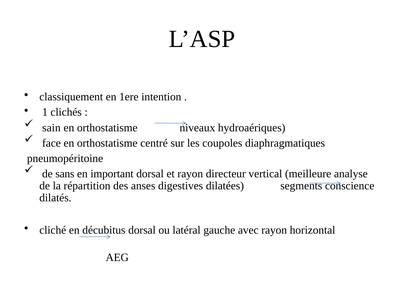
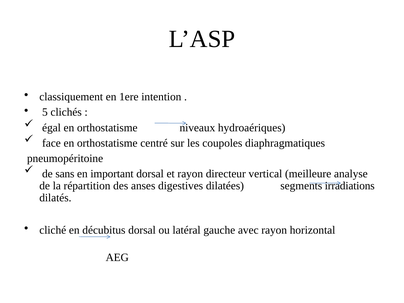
1: 1 -> 5 (45, 112)
sain: sain -> égal (51, 128)
conscience: conscience -> irradiations (350, 186)
